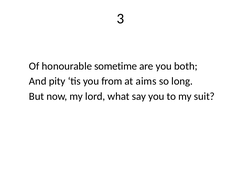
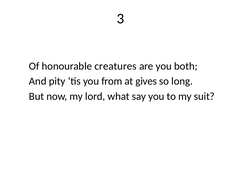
sometime: sometime -> creatures (116, 66)
aims: aims -> gives (146, 81)
